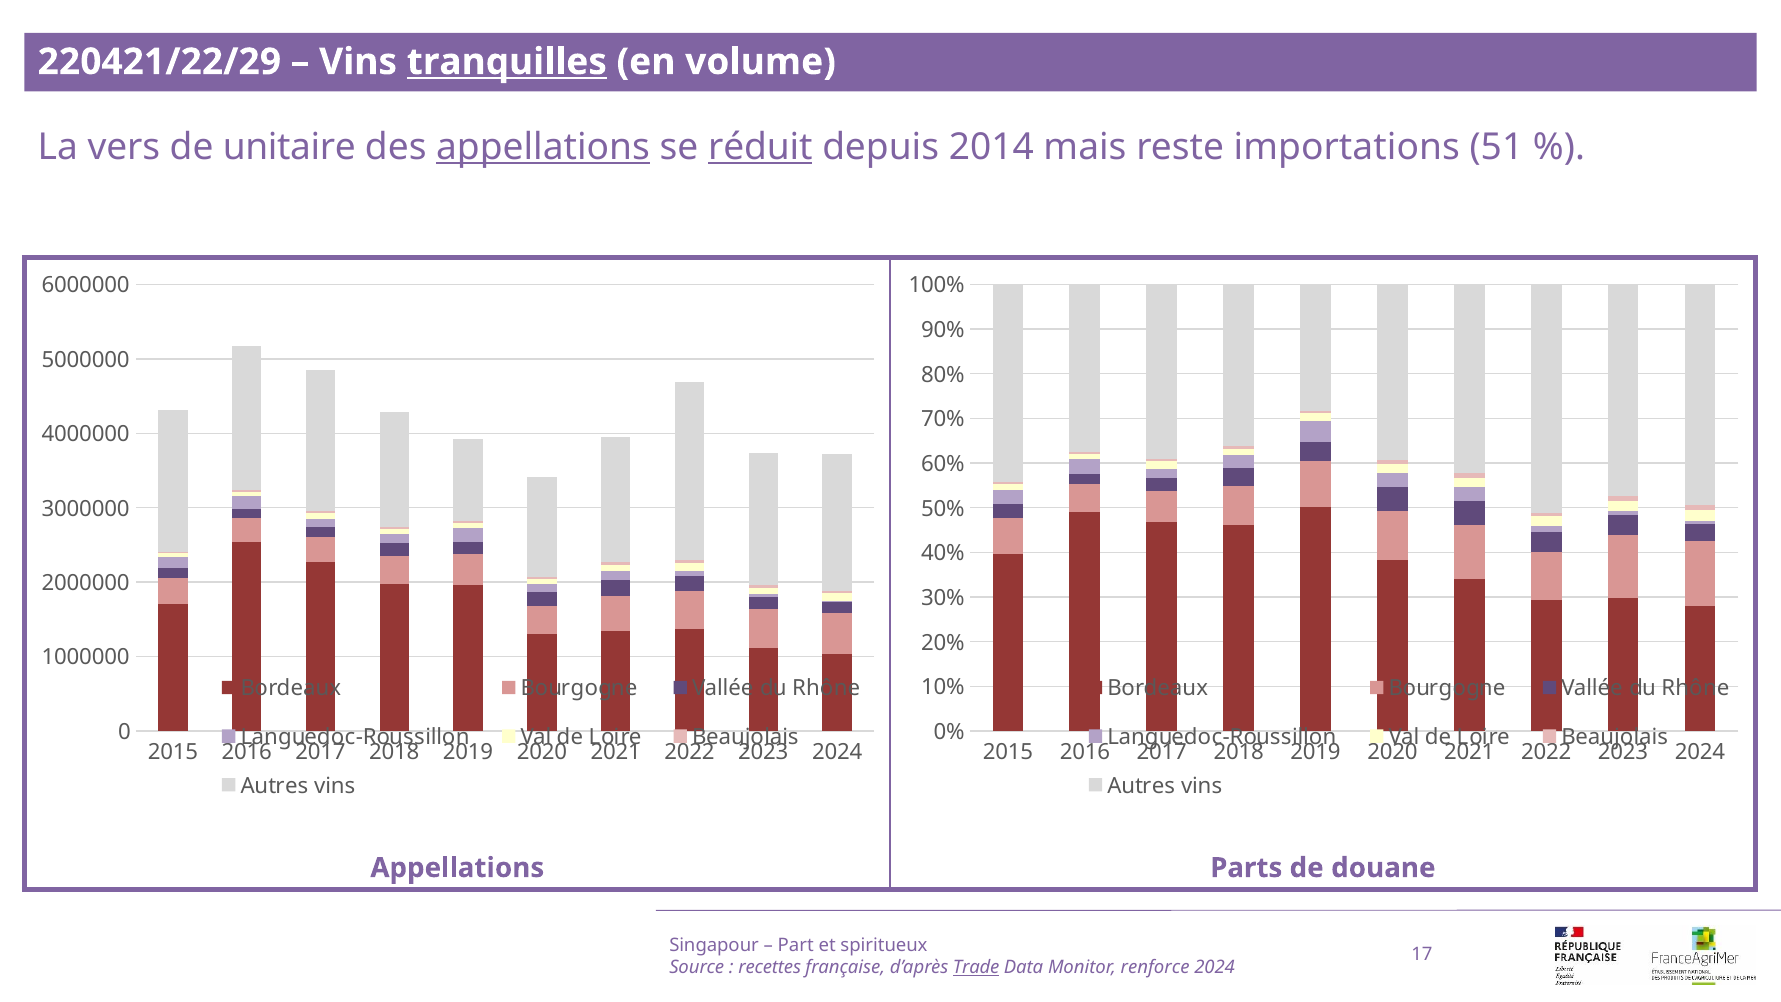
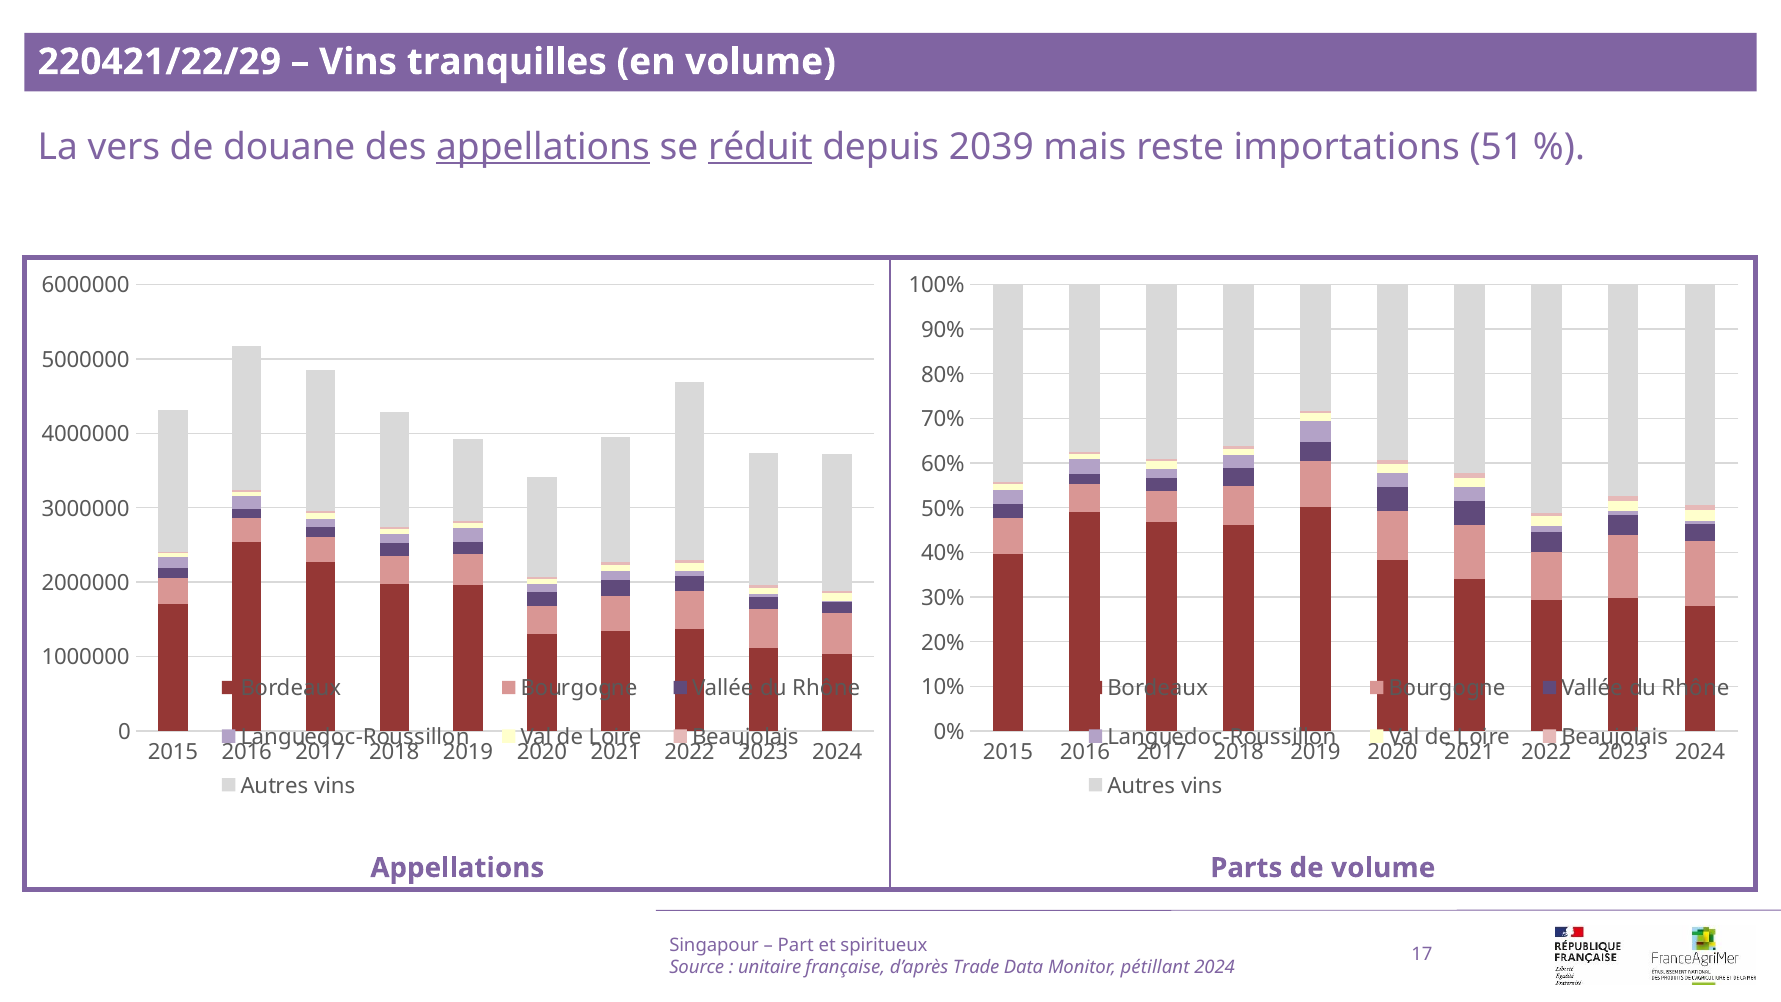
tranquilles underline: present -> none (507, 62)
unitaire: unitaire -> douane (289, 147)
2014: 2014 -> 2039 (991, 147)
de douane: douane -> volume (1383, 868)
recettes: recettes -> unitaire (770, 967)
Trade underline: present -> none (976, 967)
renforce: renforce -> pétillant (1155, 967)
